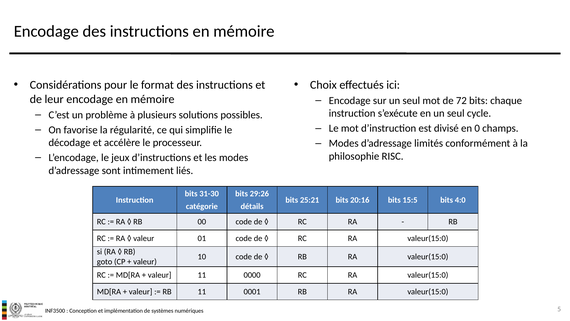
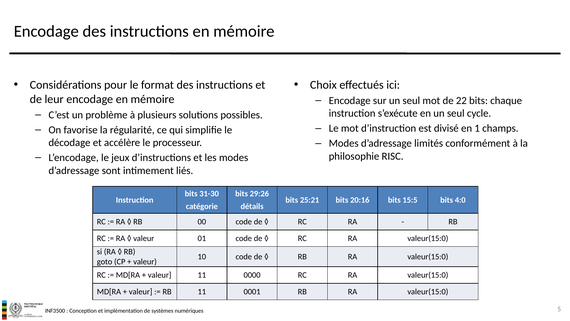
72: 72 -> 22 (461, 101)
0: 0 -> 1 (477, 128)
